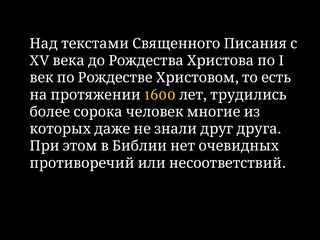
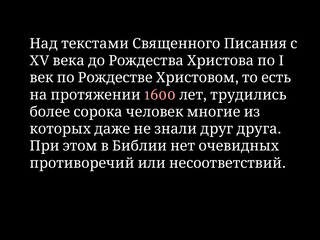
1600 colour: yellow -> pink (160, 95)
